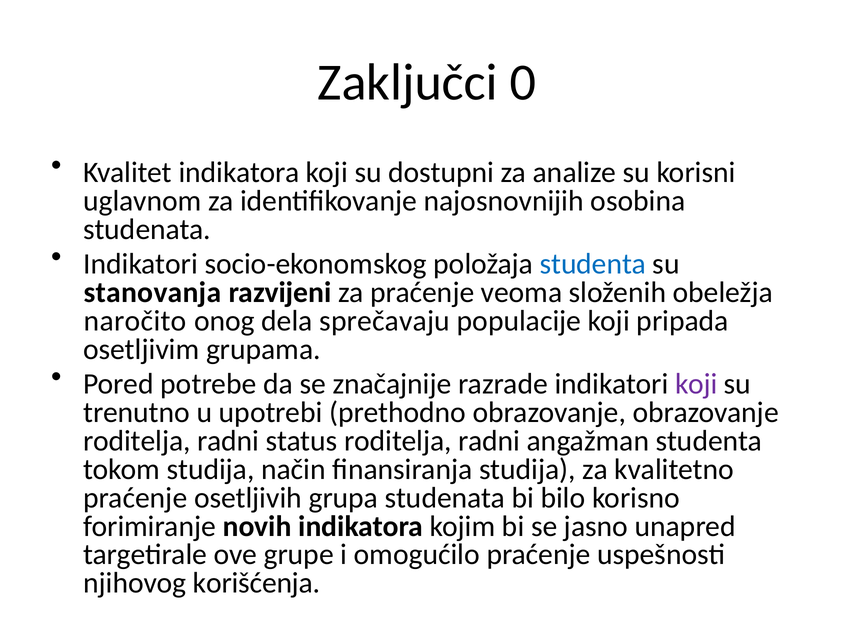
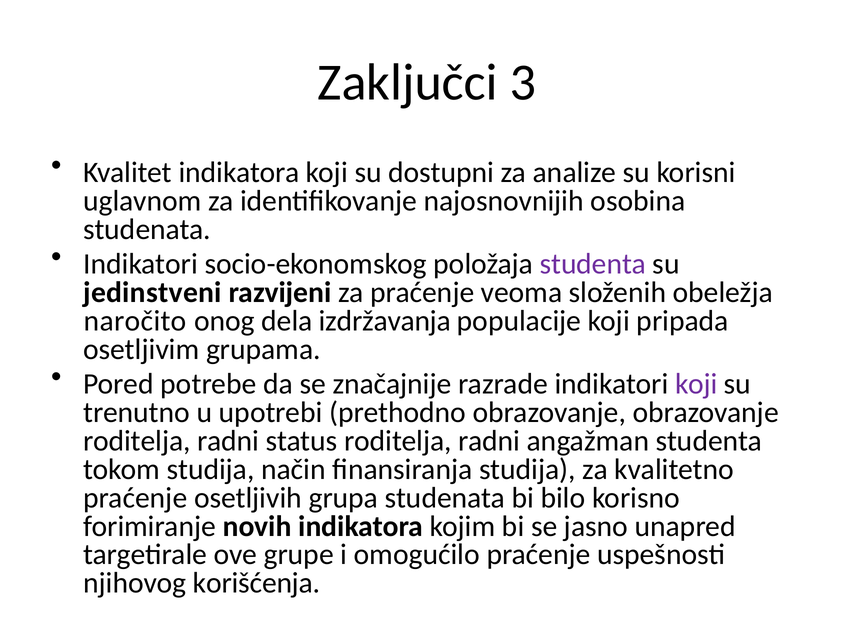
0: 0 -> 3 (523, 83)
studenta colour: blue -> purple (593, 264)
stanovanja: stanovanja -> jedinstveni (152, 292)
sprečavaju: sprečavaju -> izdržavanja (385, 321)
